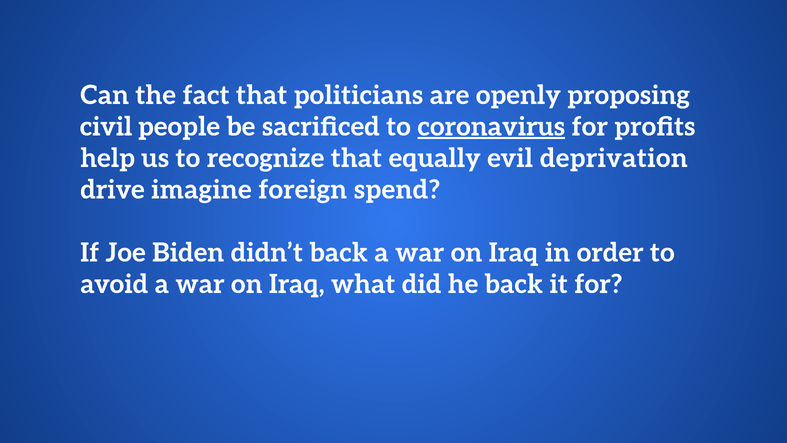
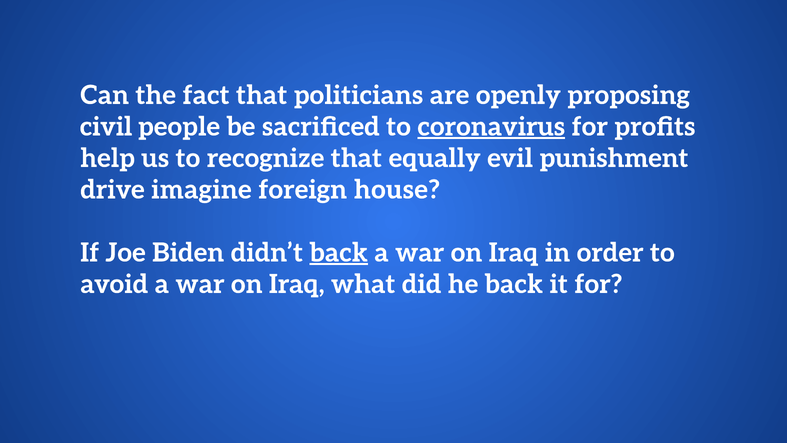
deprivation: deprivation -> punishment (614, 158)
spend: spend -> house (397, 190)
back underline: none -> present (339, 253)
